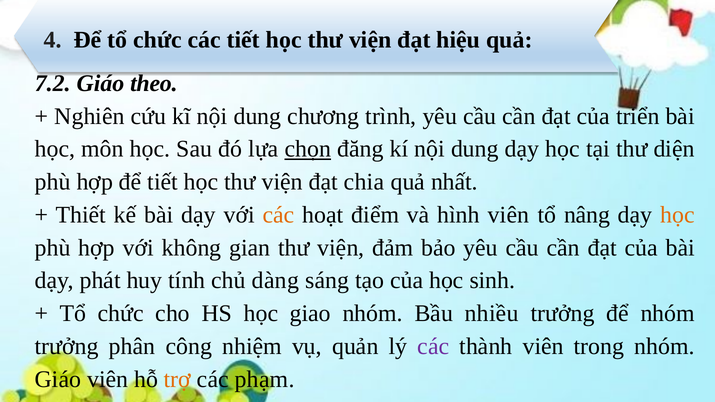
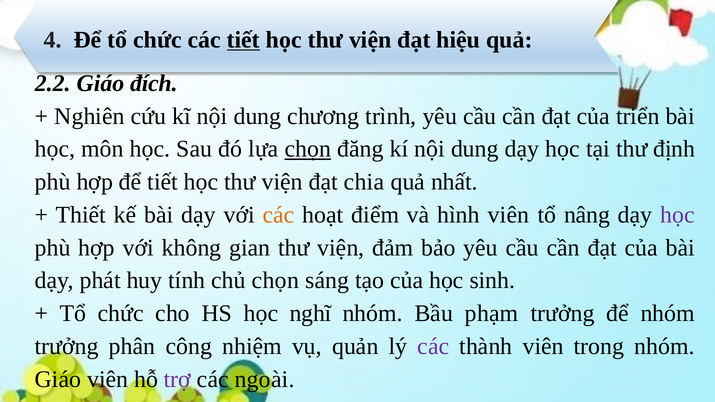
tiết underline: none -> present (243, 40)
7.2: 7.2 -> 2.2 (53, 83)
theo: theo -> đích (154, 83)
diện: diện -> định (674, 149)
học colour: orange -> purple (678, 215)
chủ dàng: dàng -> chọn (275, 281)
giao: giao -> nghĩ (310, 314)
nhiều: nhiều -> phạm (492, 314)
trợ colour: orange -> purple (177, 379)
phạm: phạm -> ngoài (265, 379)
